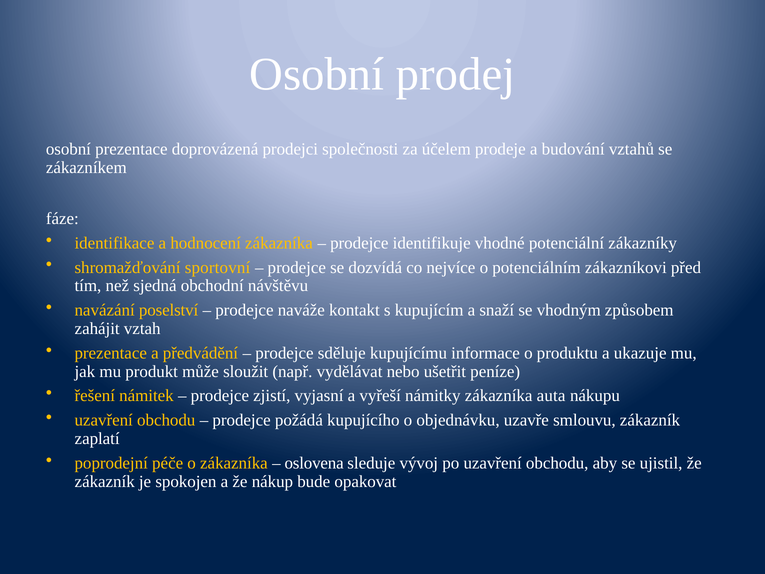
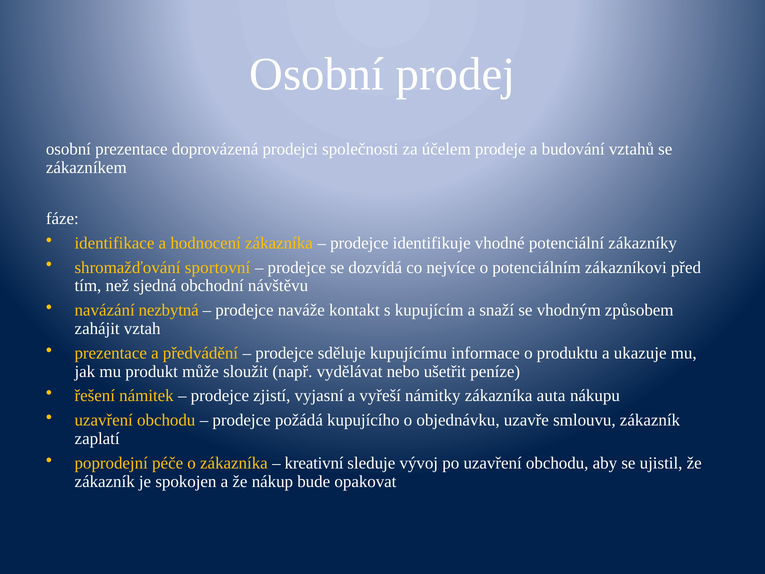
poselství: poselství -> nezbytná (169, 310)
oslovena: oslovena -> kreativní (314, 463)
